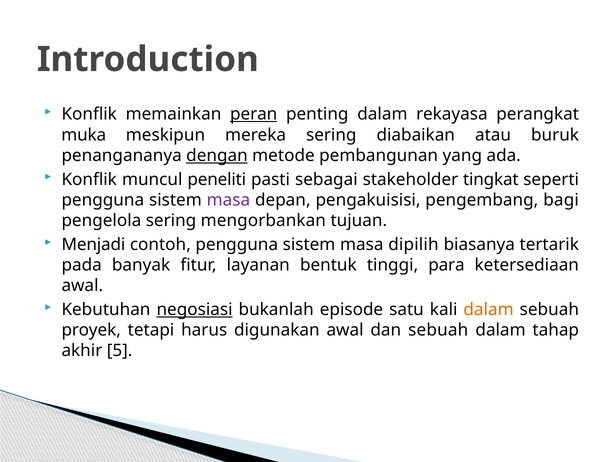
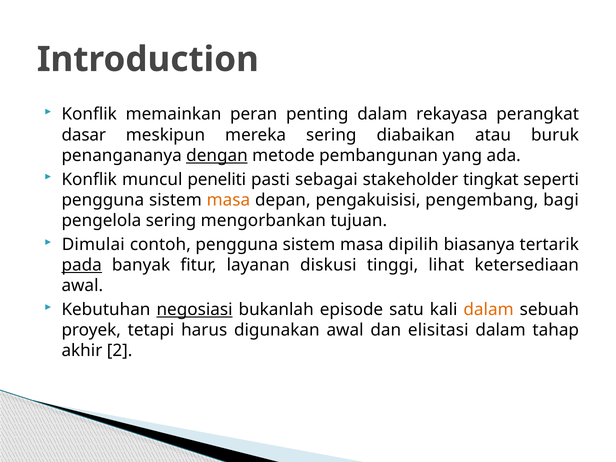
peran underline: present -> none (254, 114)
muka: muka -> dasar (84, 135)
masa colour: purple -> orange (228, 200)
Menjadi: Menjadi -> Dimulai (93, 245)
pada underline: none -> present (82, 265)
bentuk: bentuk -> diskusi (328, 265)
para: para -> lihat (446, 265)
dan sebuah: sebuah -> elisitasi (438, 330)
5: 5 -> 2 (120, 351)
